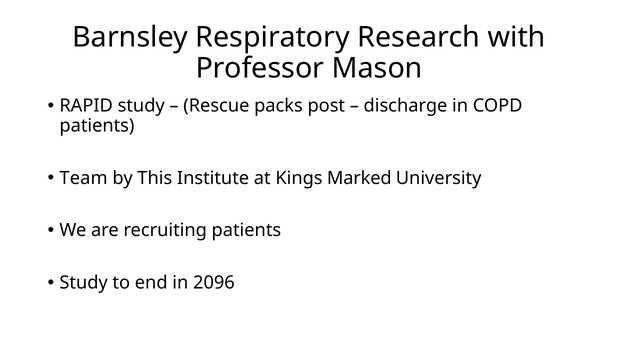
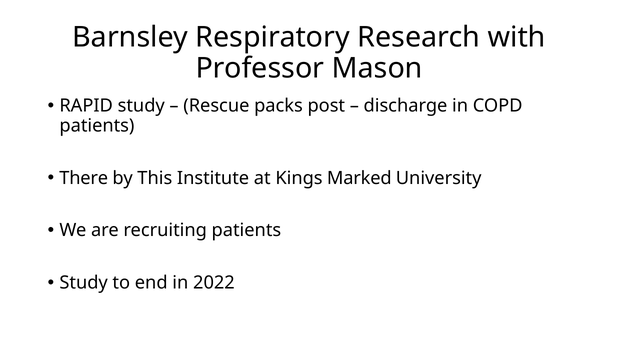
Team: Team -> There (84, 178)
2096: 2096 -> 2022 (214, 283)
